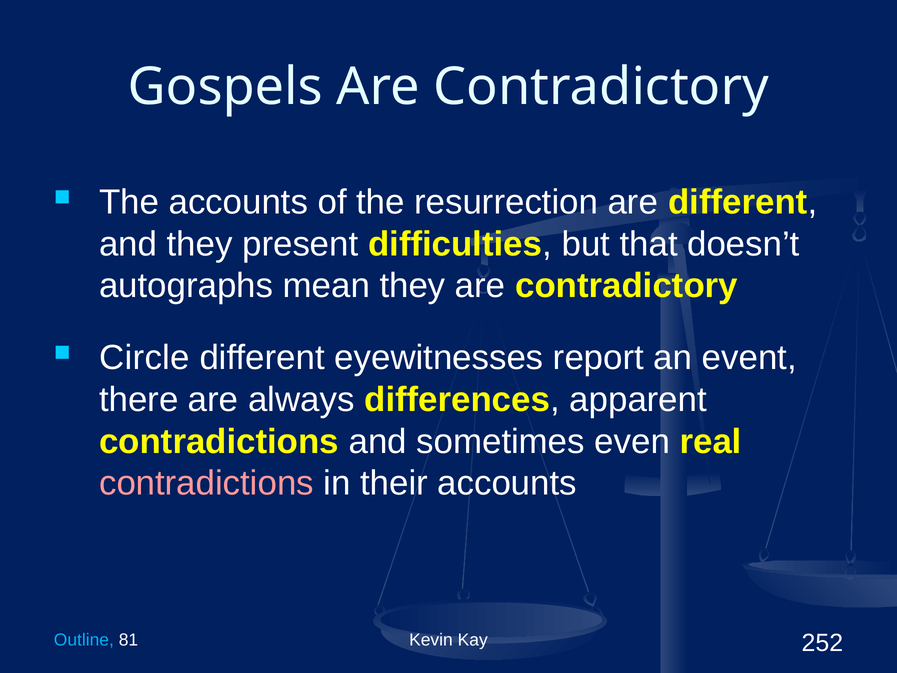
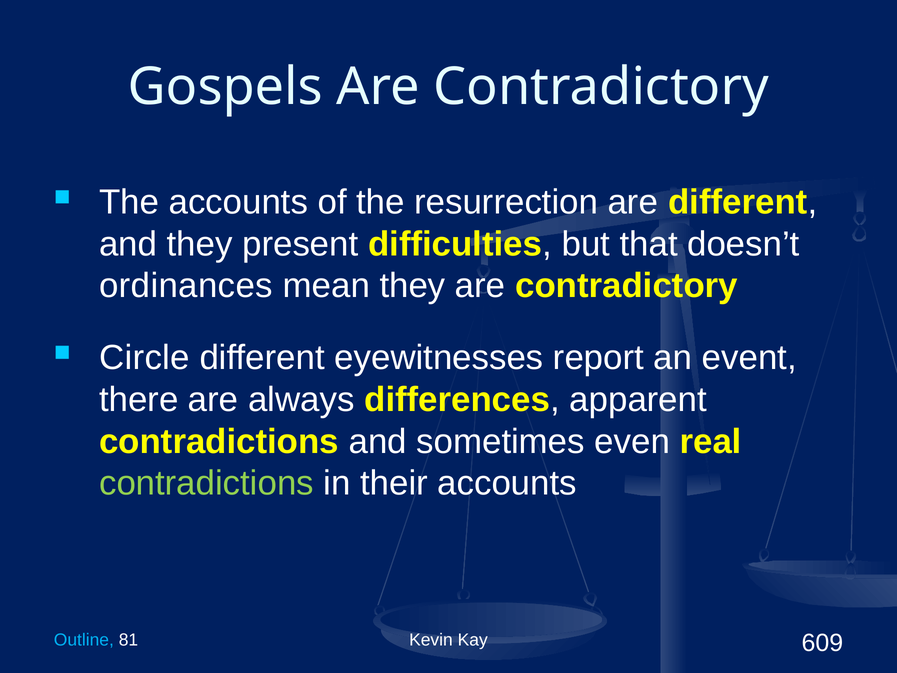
autographs: autographs -> ordinances (186, 286)
contradictions colour: pink -> light green (207, 483)
252: 252 -> 609 (822, 643)
